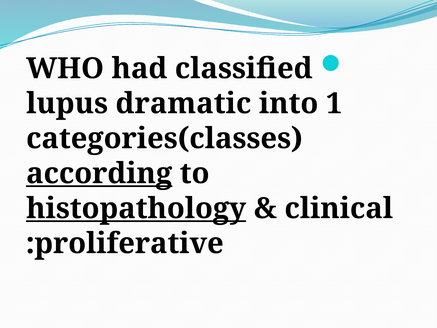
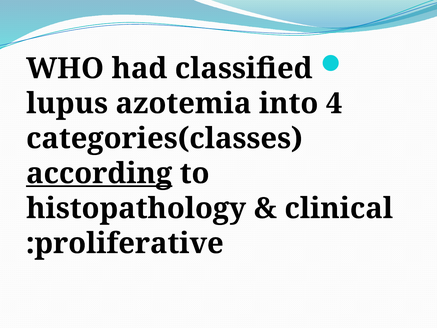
dramatic: dramatic -> azotemia (183, 103)
1: 1 -> 4 (334, 103)
histopathology underline: present -> none (136, 208)
